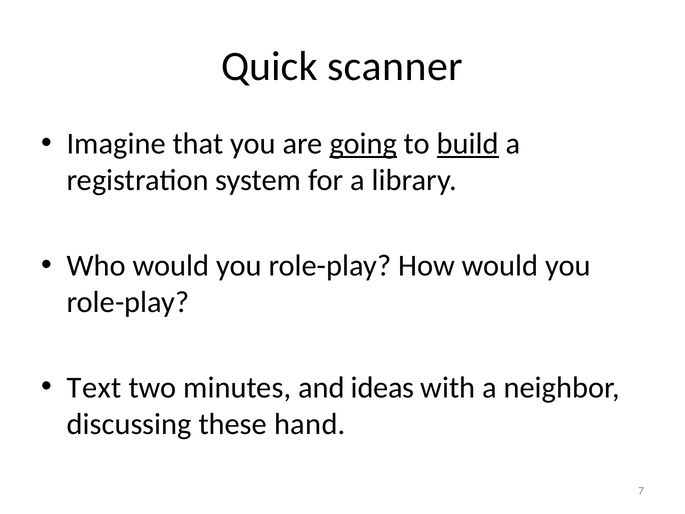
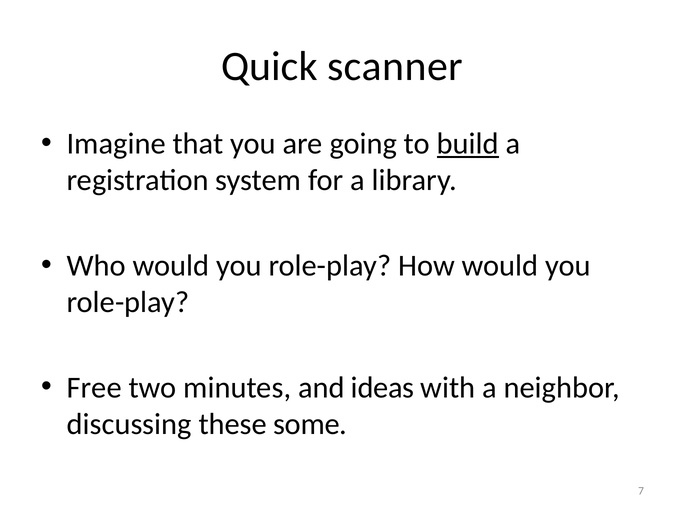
going underline: present -> none (363, 144)
Text: Text -> Free (94, 387)
hand: hand -> some (310, 424)
